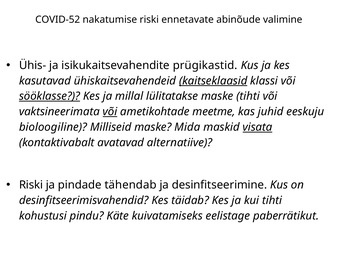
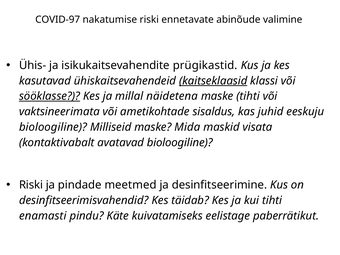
COVID-52: COVID-52 -> COVID-97 (58, 20)
lülitatakse: lülitatakse -> näidetena (172, 96)
või underline: present -> none (110, 112)
meetme: meetme -> sisaldus (214, 112)
visata underline: present -> none (258, 127)
avatavad alternatiive: alternatiive -> bioloogiline (180, 143)
tähendab: tähendab -> meetmed (131, 185)
kohustusi: kohustusi -> enamasti (43, 216)
